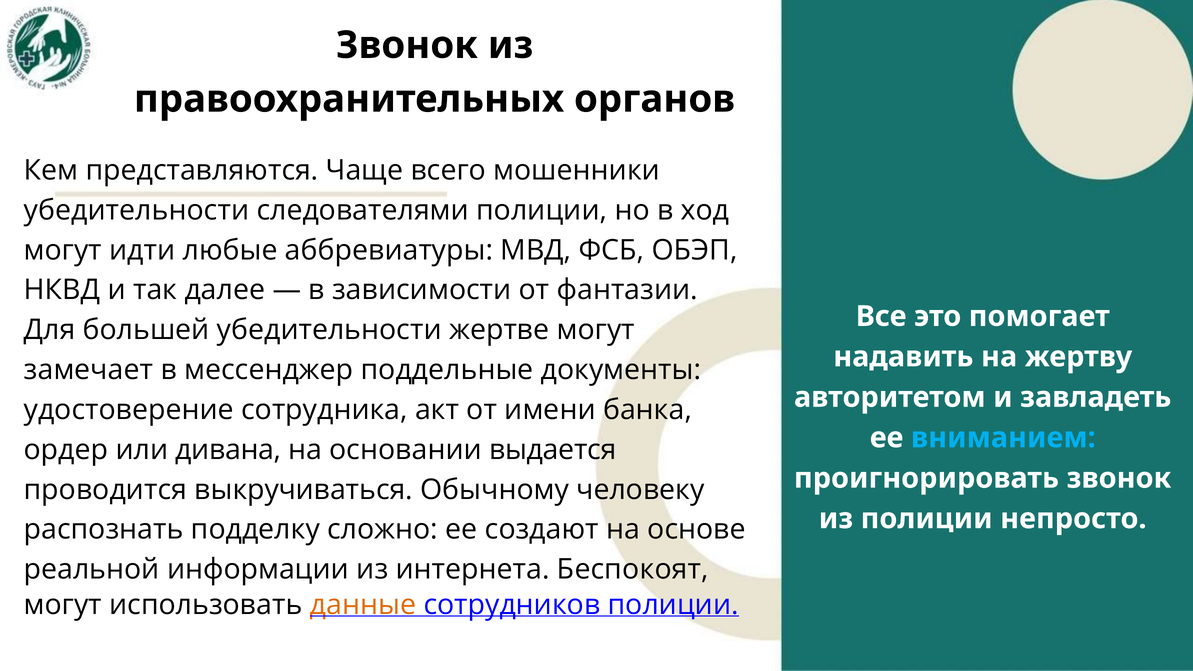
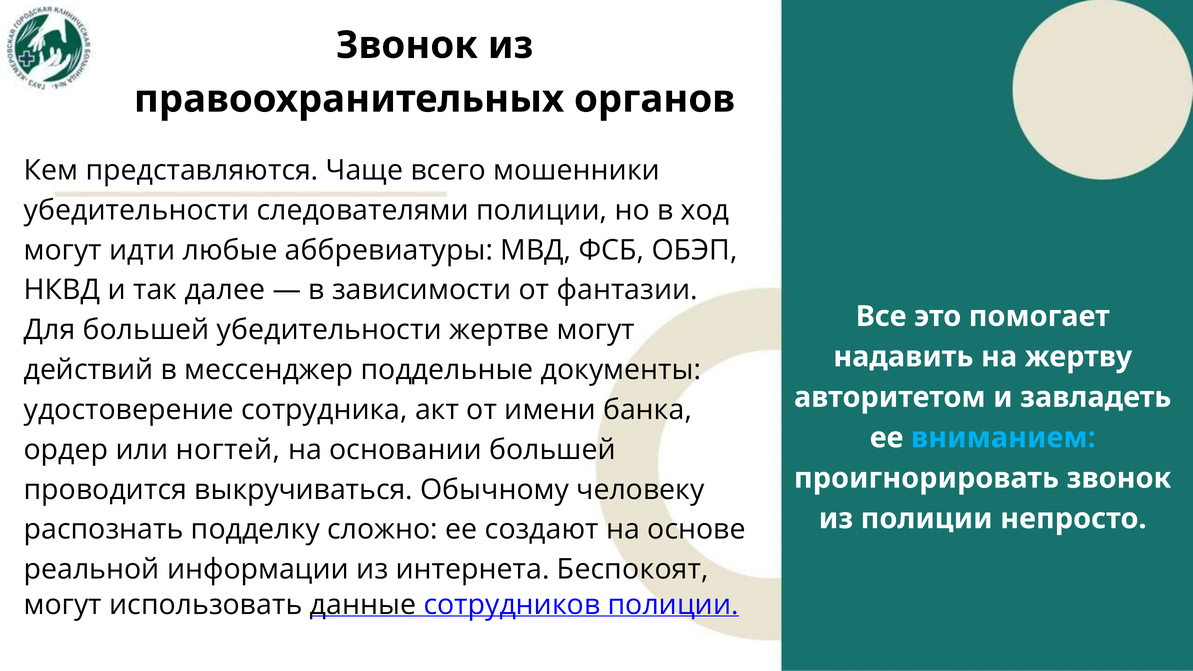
замечает: замечает -> действий (89, 370)
дивана: дивана -> ногтей (228, 450)
основании выдается: выдается -> большей (553, 450)
данные colour: orange -> black (363, 605)
